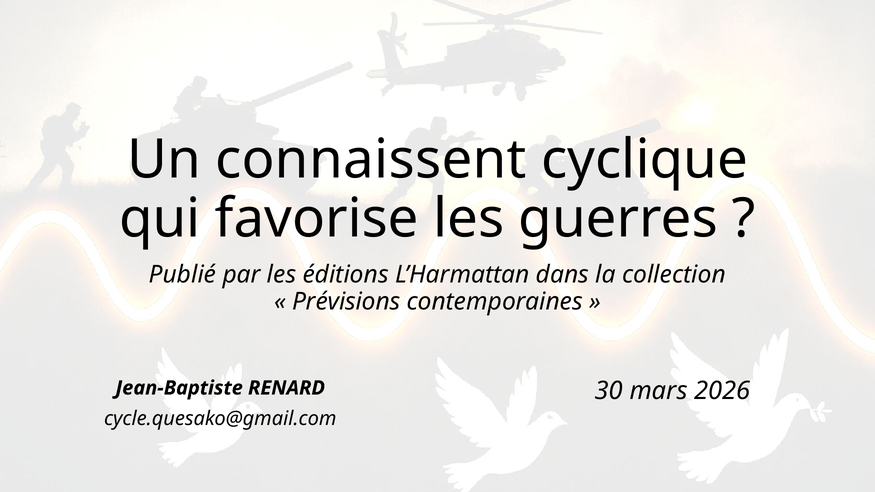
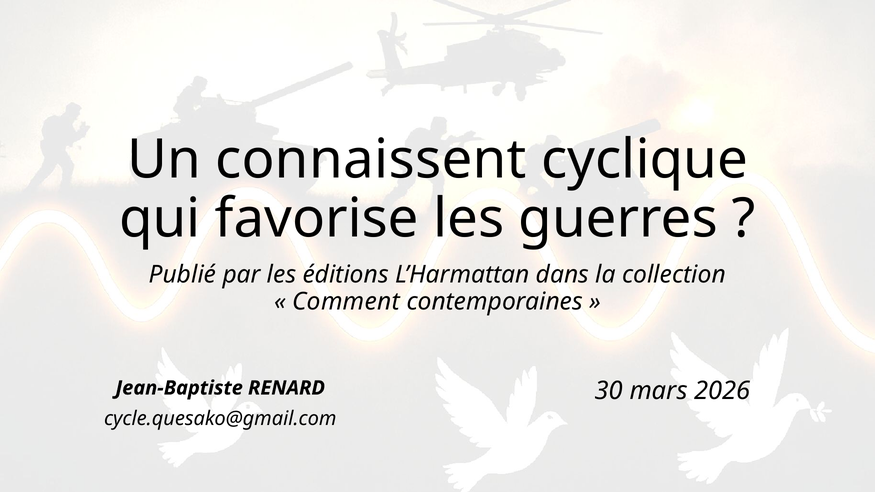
Prévisions: Prévisions -> Comment (346, 302)
